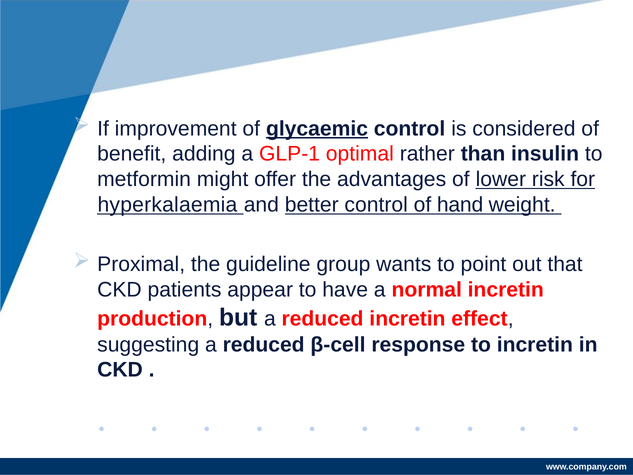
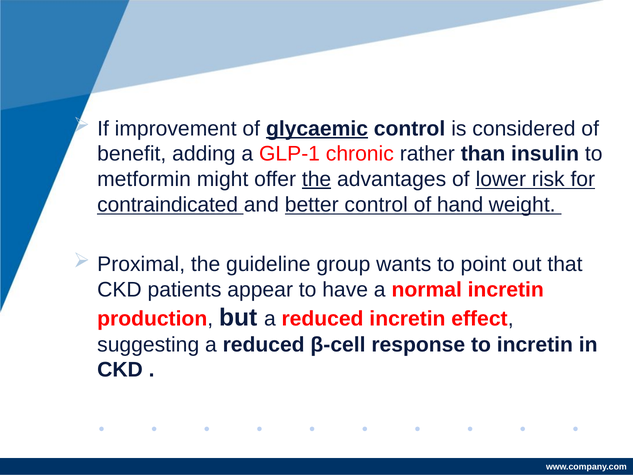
optimal: optimal -> chronic (360, 154)
the underline: none -> present (317, 179)
hyperkalaemia: hyperkalaemia -> contraindicated (168, 205)
